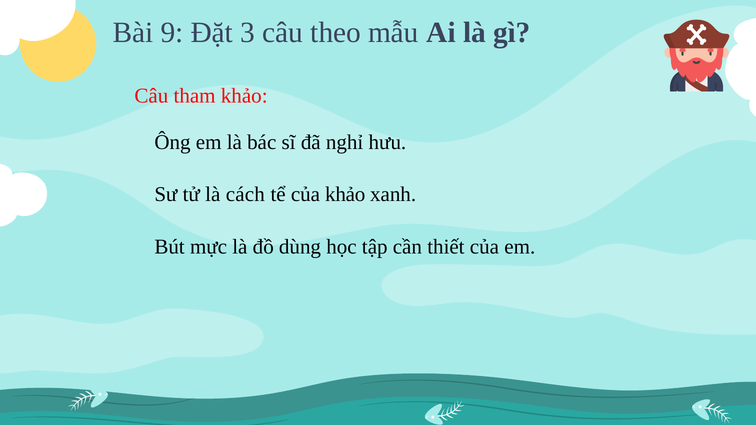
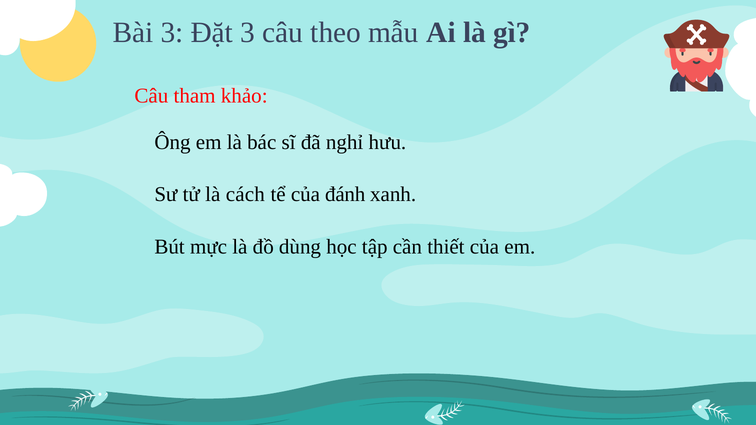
Bài 9: 9 -> 3 (172, 32)
của khảo: khảo -> đánh (345, 195)
